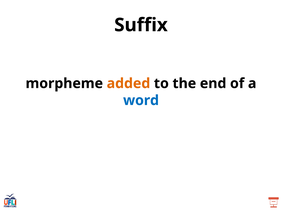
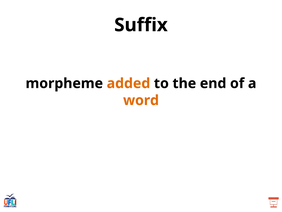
word colour: blue -> orange (141, 100)
